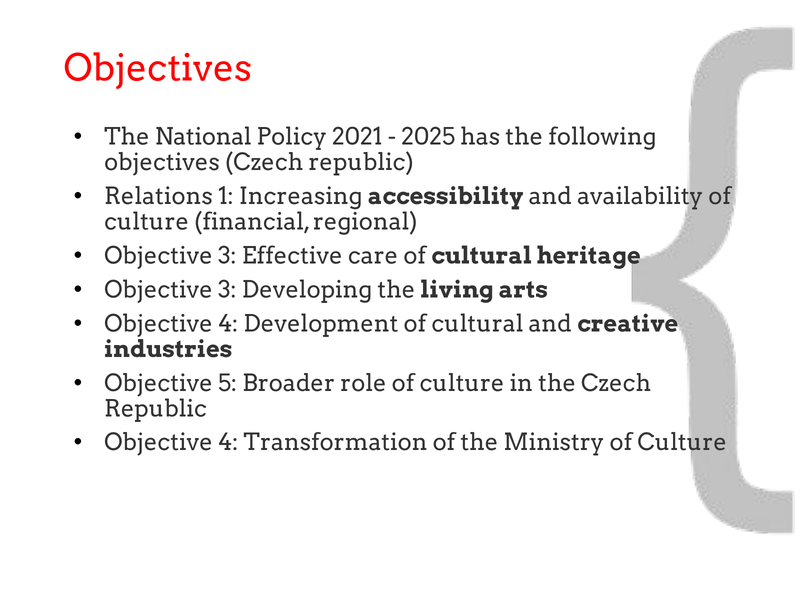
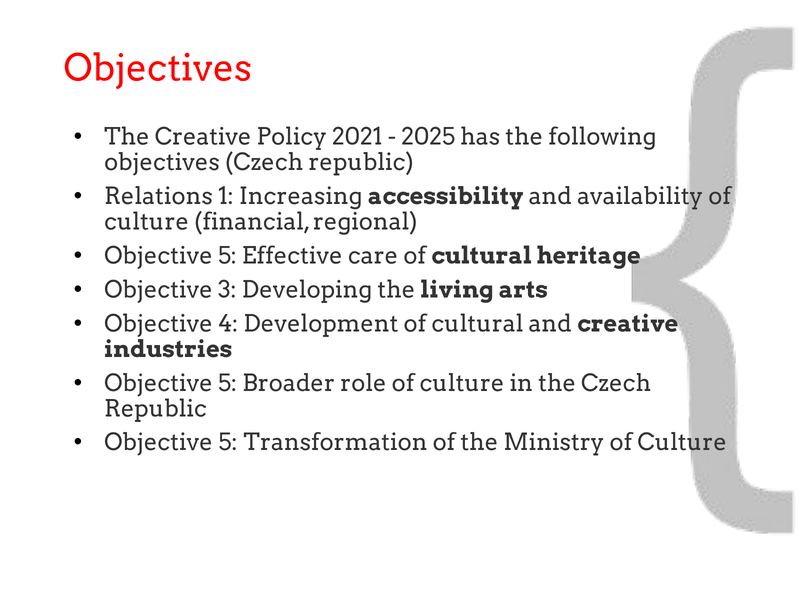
The National: National -> Creative (203, 137)
3: 3 -> 5 (227, 256)
4: 4 -> 5 (228, 442)
